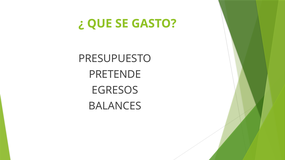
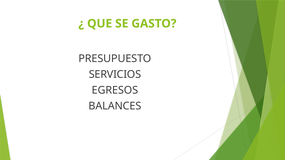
PRETENDE: PRETENDE -> SERVICIOS (115, 75)
